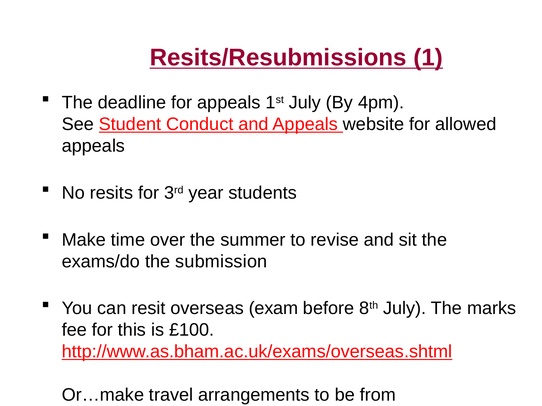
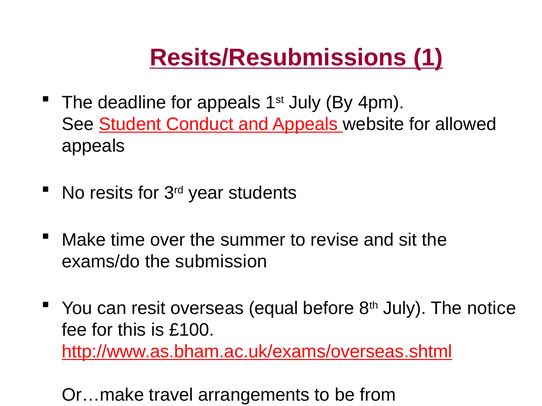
exam: exam -> equal (273, 309)
marks: marks -> notice (492, 309)
